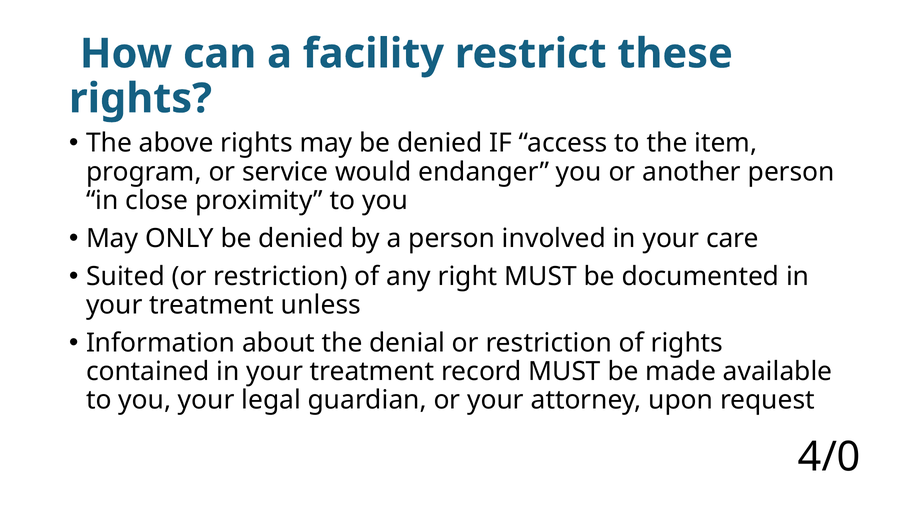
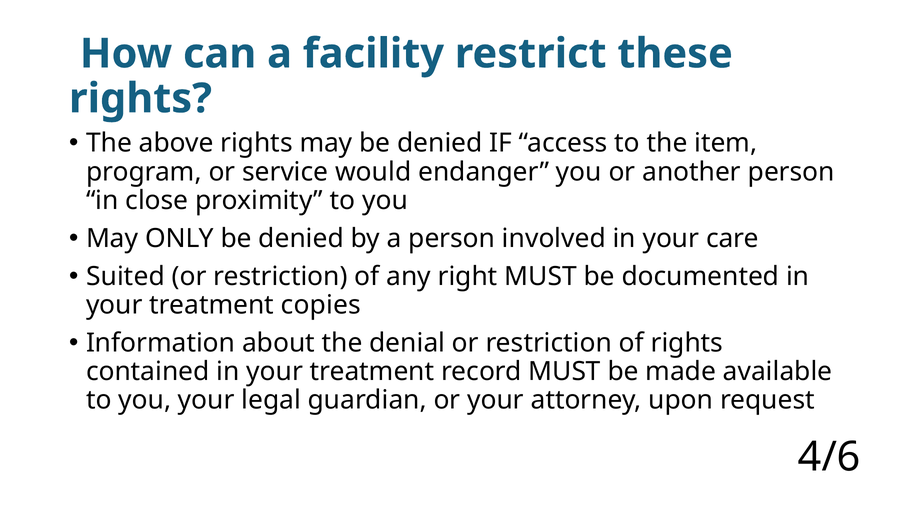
unless: unless -> copies (321, 305)
4/0: 4/0 -> 4/6 (829, 456)
